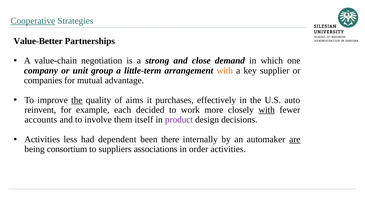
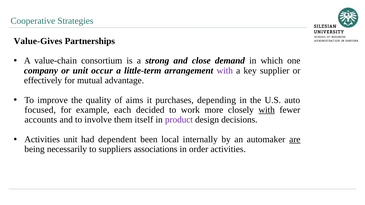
Cooperative underline: present -> none (33, 21)
Value-Better: Value-Better -> Value-Gives (38, 41)
negotiation: negotiation -> consortium (102, 61)
group: group -> occur (102, 71)
with colour: orange -> purple (225, 71)
companies: companies -> effectively (43, 81)
the underline: present -> none (77, 100)
effectively: effectively -> depending (217, 100)
reinvent: reinvent -> focused (40, 110)
Activities less: less -> unit (70, 140)
there: there -> local (170, 140)
consortium: consortium -> necessarily (67, 149)
